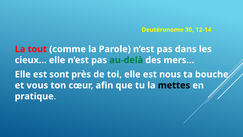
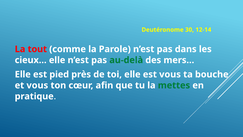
sont: sont -> pied (59, 74)
est nous: nous -> vous (170, 74)
mettes colour: black -> green (174, 85)
